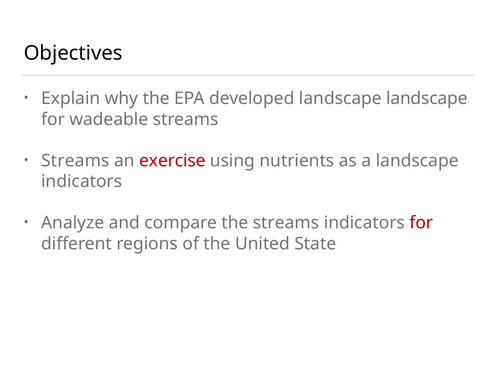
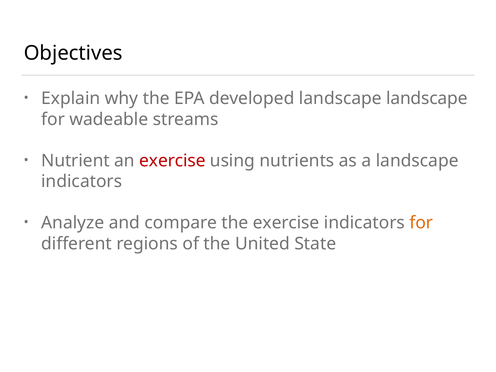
Streams: Streams -> Nutrient (75, 161)
the streams: streams -> exercise (286, 223)
for colour: red -> orange (421, 223)
